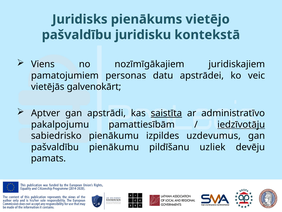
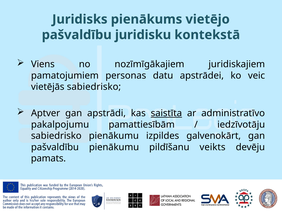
vietējās galvenokārt: galvenokārt -> sabiedrisko (94, 87)
iedzīvotāju underline: present -> none (241, 124)
uzdevumus: uzdevumus -> galvenokārt (214, 136)
uzliek: uzliek -> veikts (213, 147)
